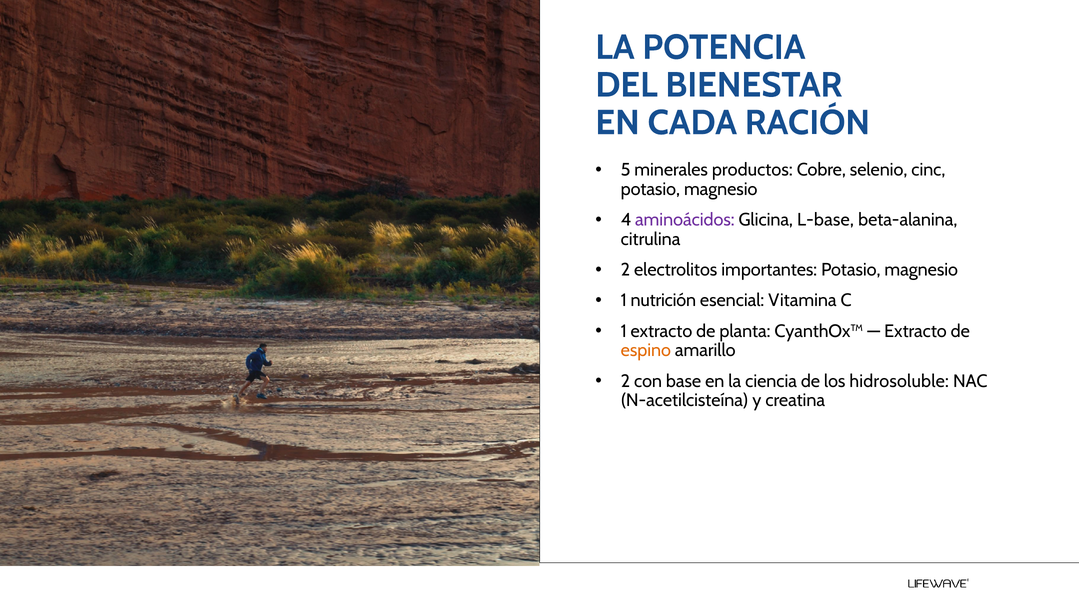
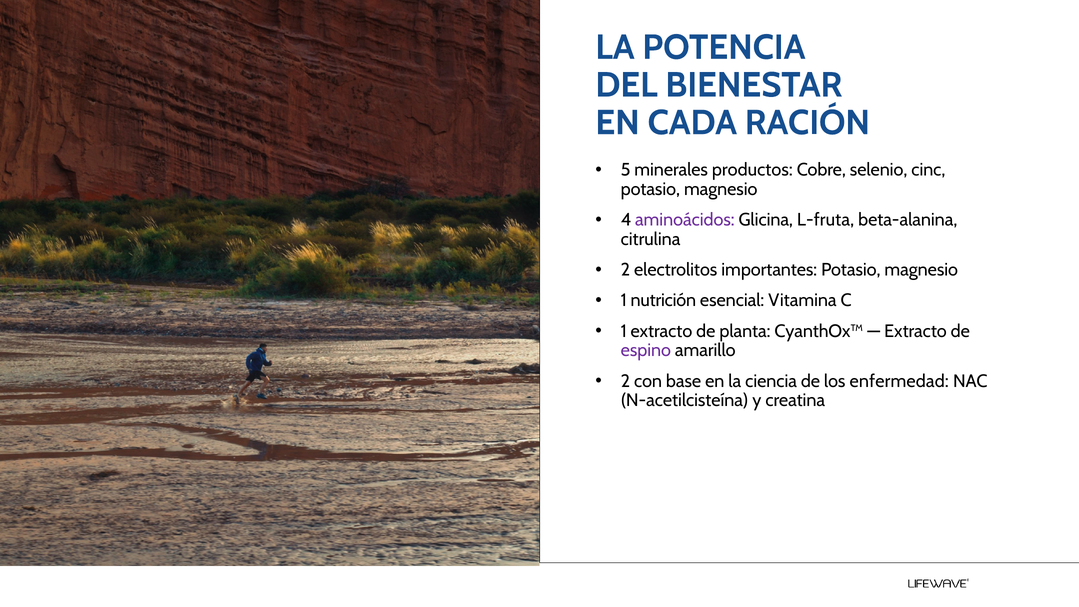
L-base: L-base -> L-fruta (825, 220)
espino colour: orange -> purple (646, 350)
hidrosoluble: hidrosoluble -> enfermedad (899, 381)
